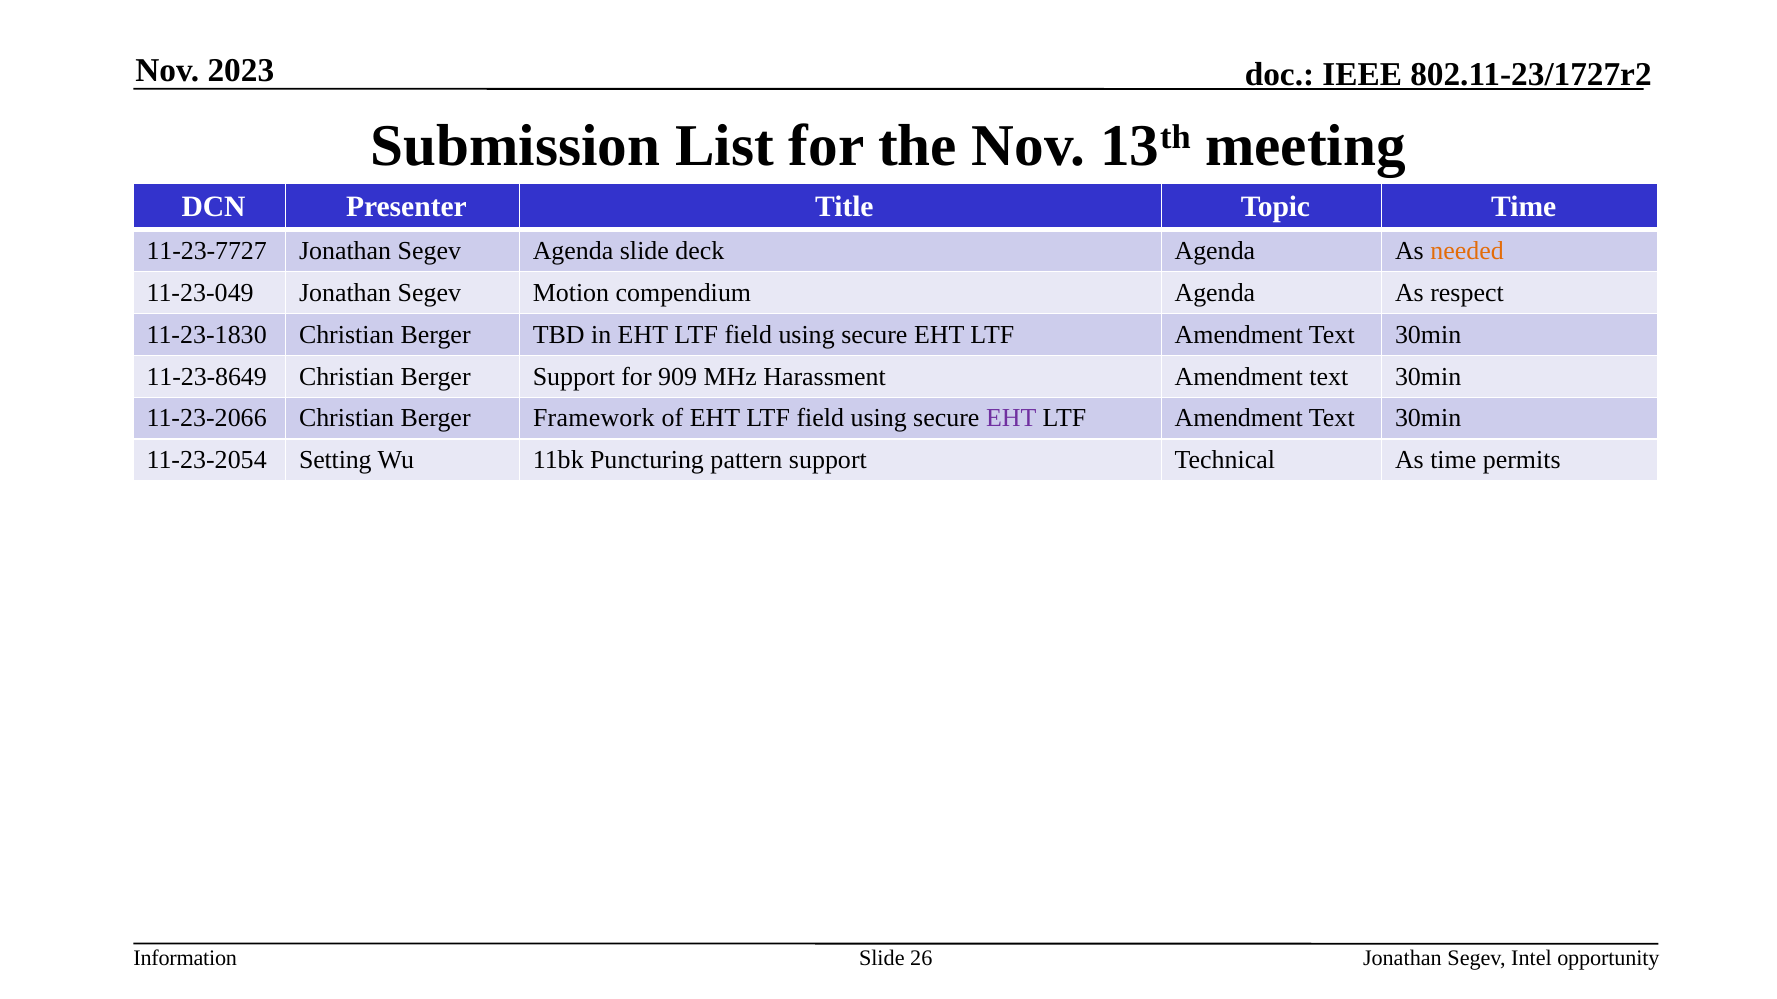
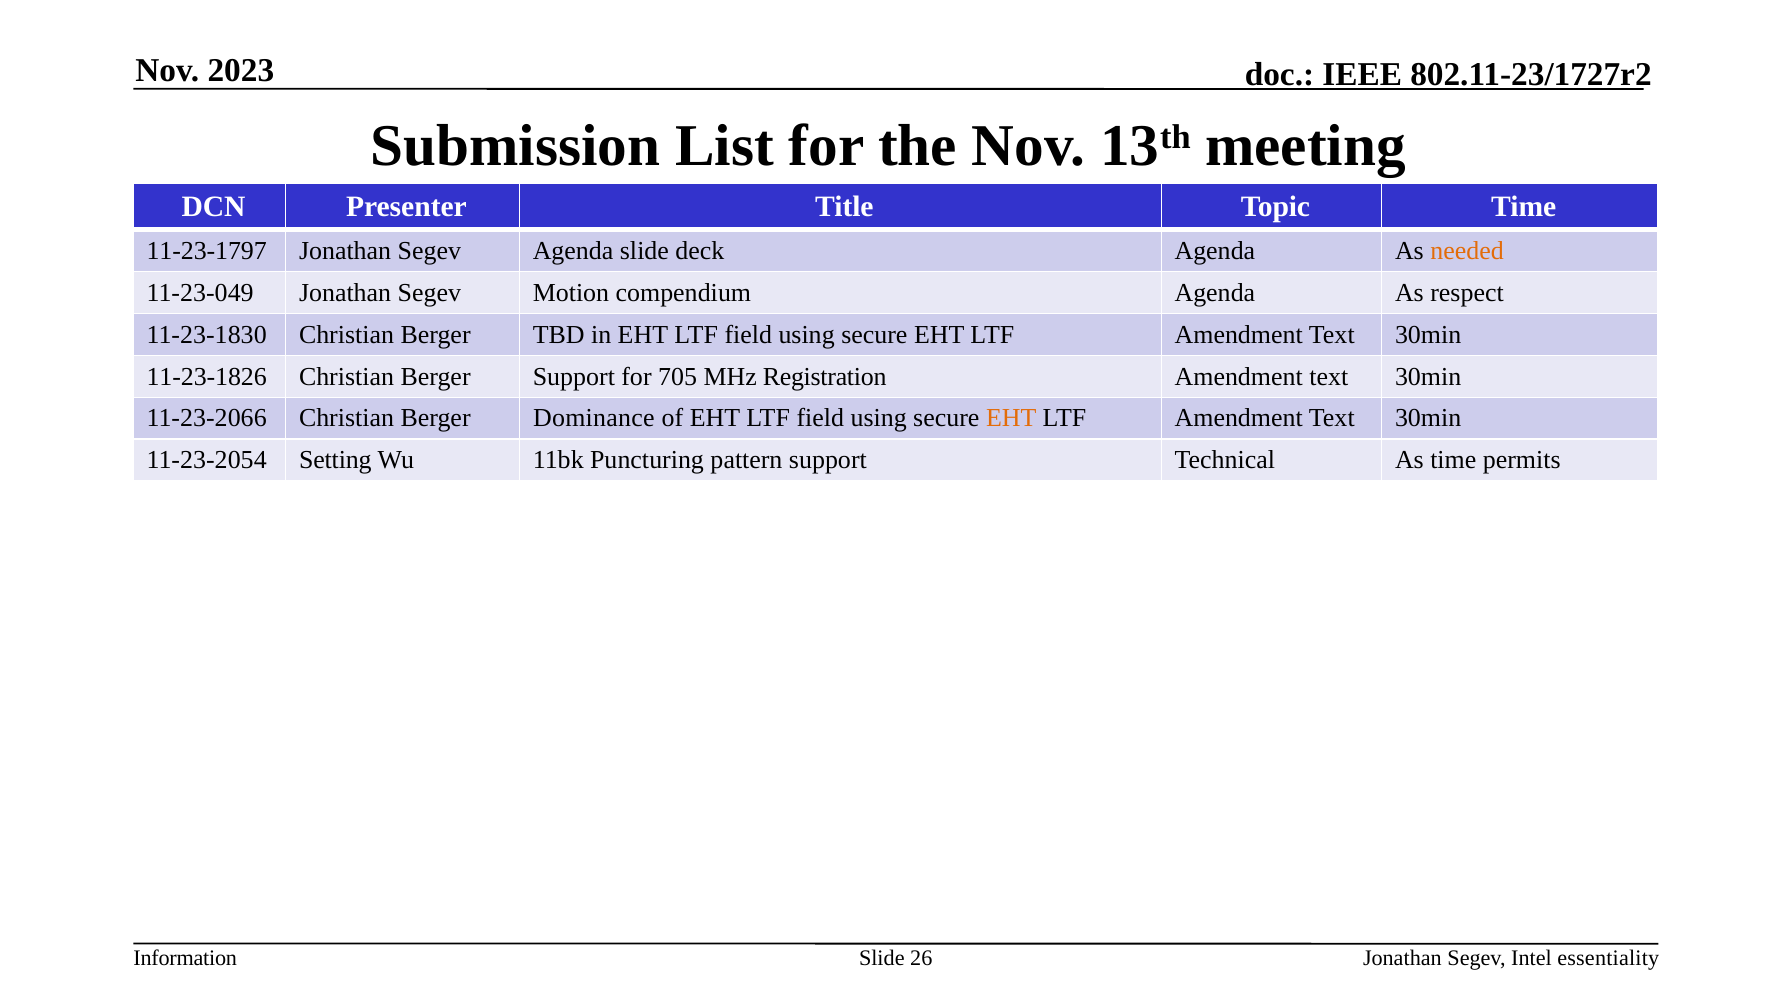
11-23-7727: 11-23-7727 -> 11-23-1797 (207, 251)
11-23-8649: 11-23-8649 -> 11-23-1826 (207, 377)
909: 909 -> 705 (678, 377)
Harassment: Harassment -> Registration (825, 377)
Framework: Framework -> Dominance (594, 419)
EHT colour: purple -> orange (1011, 419)
opportunity: opportunity -> essentiality (1608, 959)
